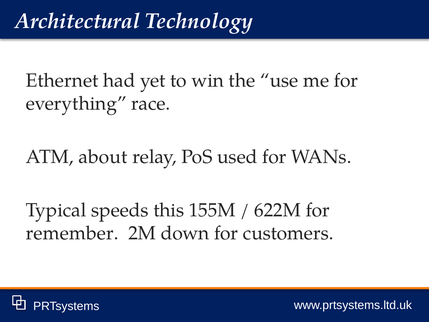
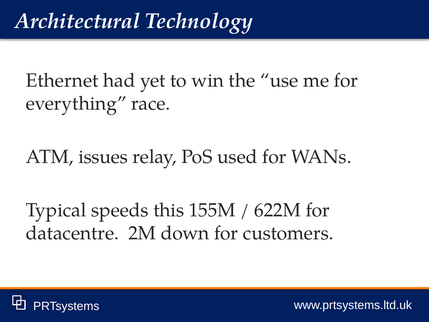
about: about -> issues (103, 157)
remember: remember -> datacentre (72, 233)
